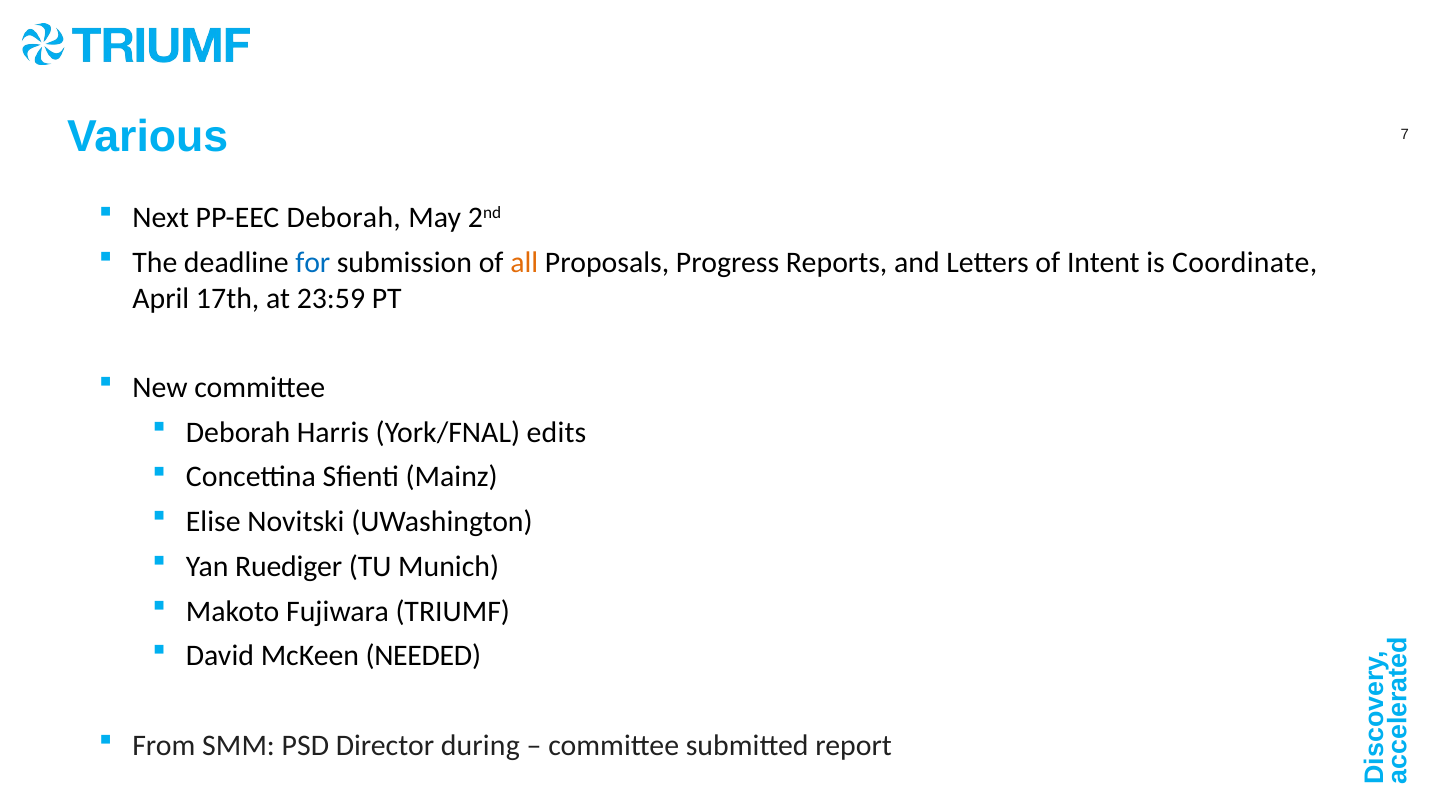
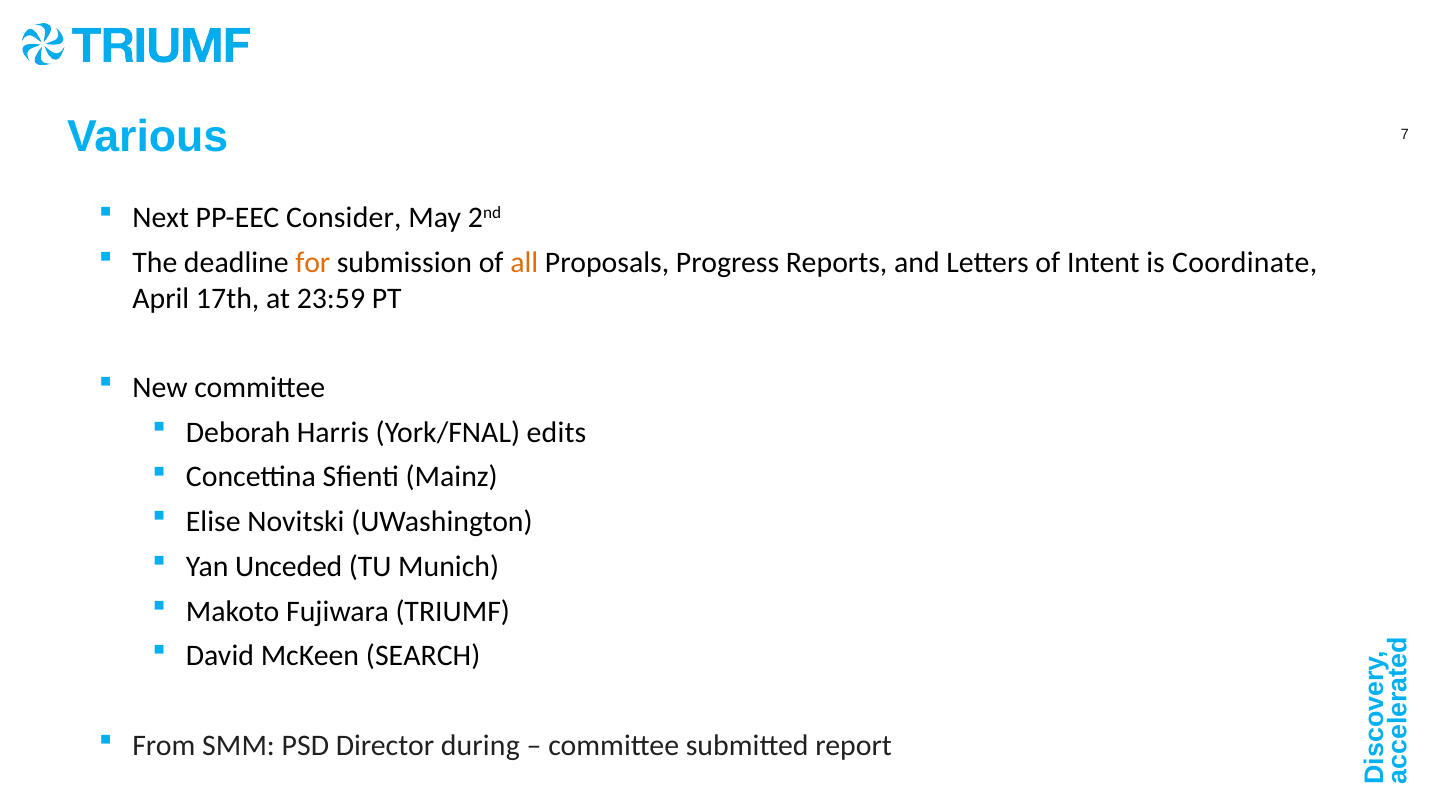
PP-EEC Deborah: Deborah -> Consider (344, 218)
for colour: blue -> orange (313, 262)
Ruediger: Ruediger -> Unceded (289, 566)
NEEDED: NEEDED -> SEARCH (423, 656)
